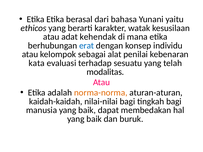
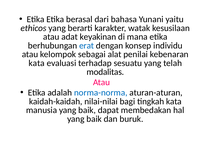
kehendak: kehendak -> keyakinan (98, 37)
norma-norma colour: orange -> blue (101, 93)
tingkah bagi: bagi -> kata (174, 102)
